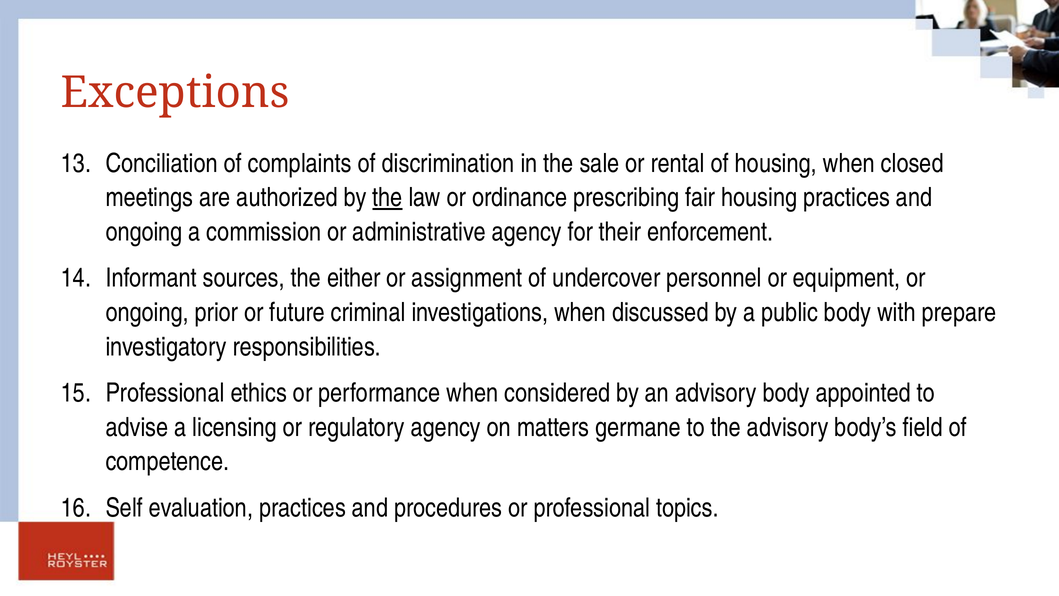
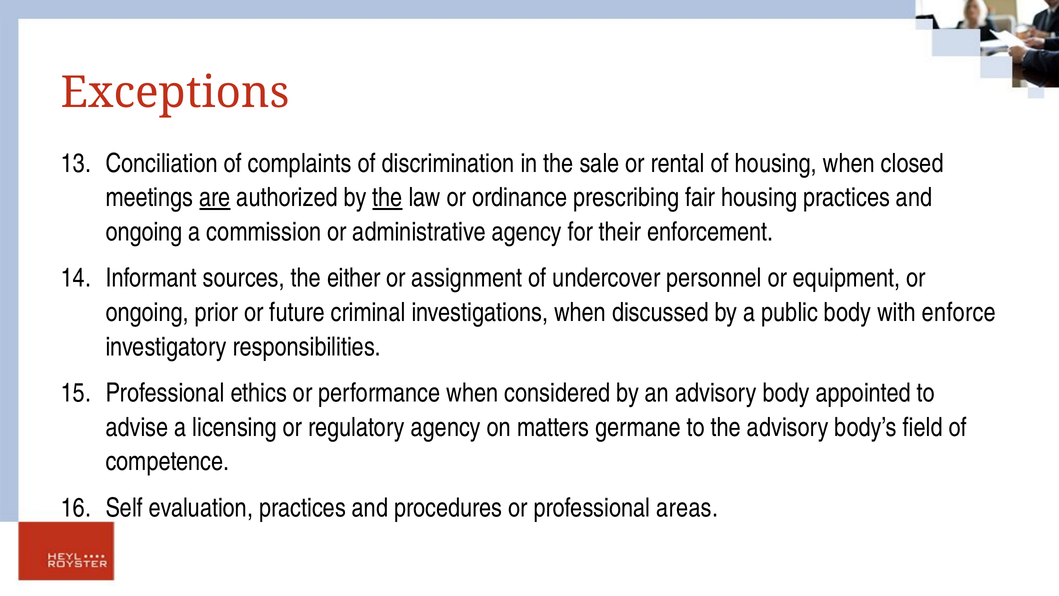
are underline: none -> present (215, 198)
prepare: prepare -> enforce (959, 312)
topics: topics -> areas (687, 508)
